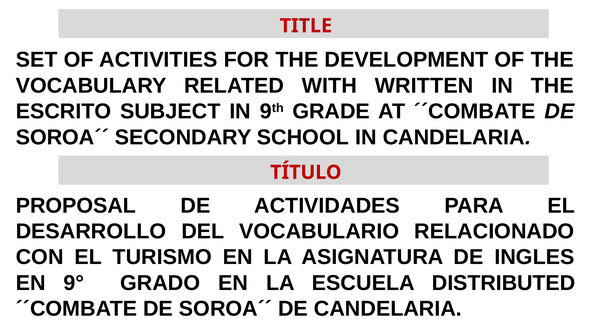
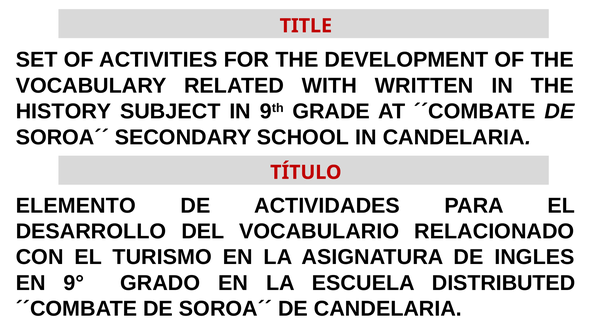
ESCRITO: ESCRITO -> HISTORY (63, 111)
PROPOSAL: PROPOSAL -> ELEMENTO (76, 205)
